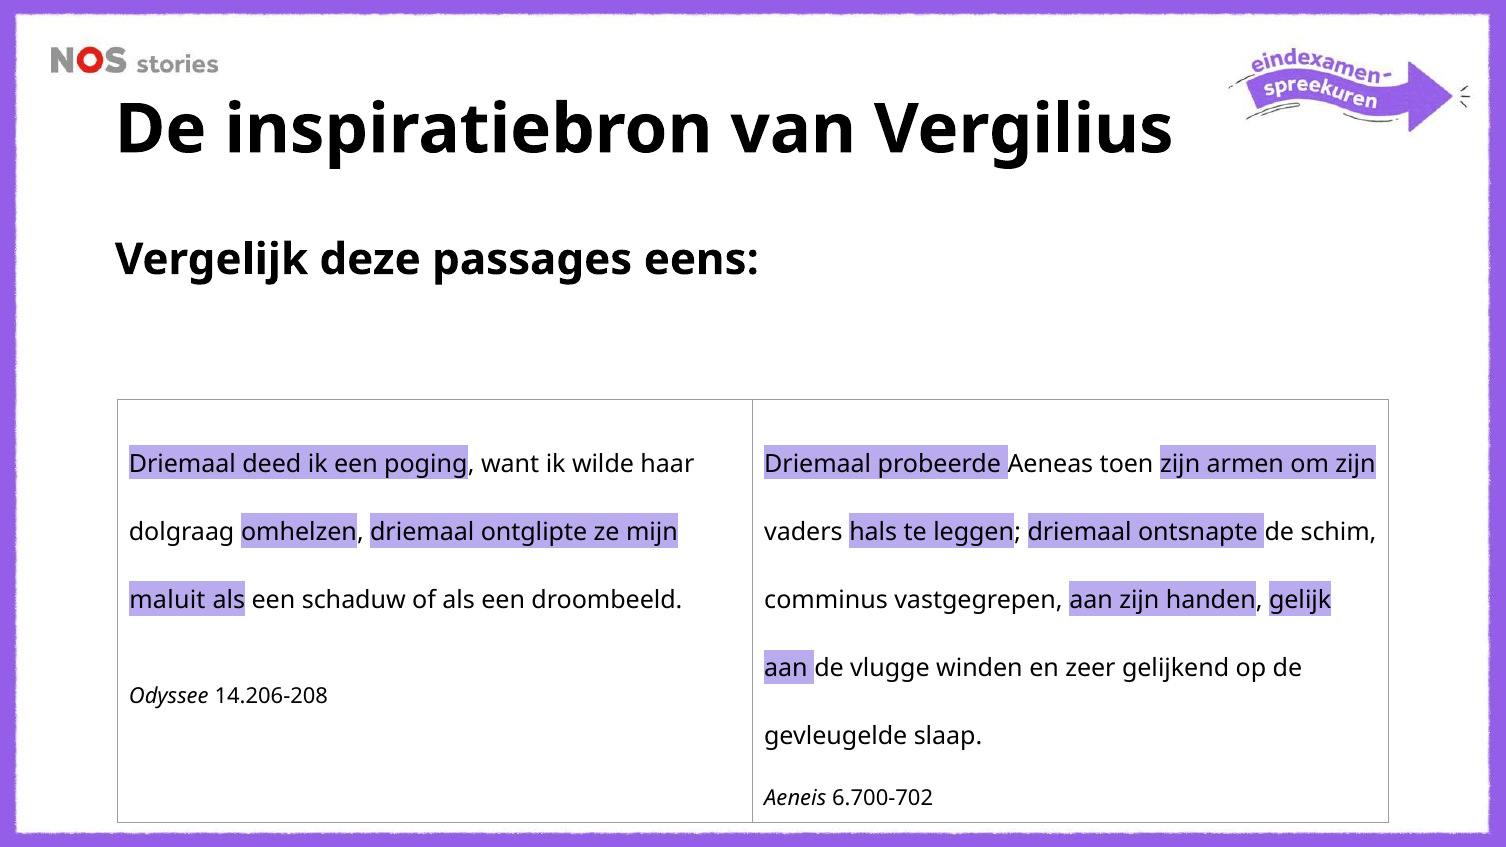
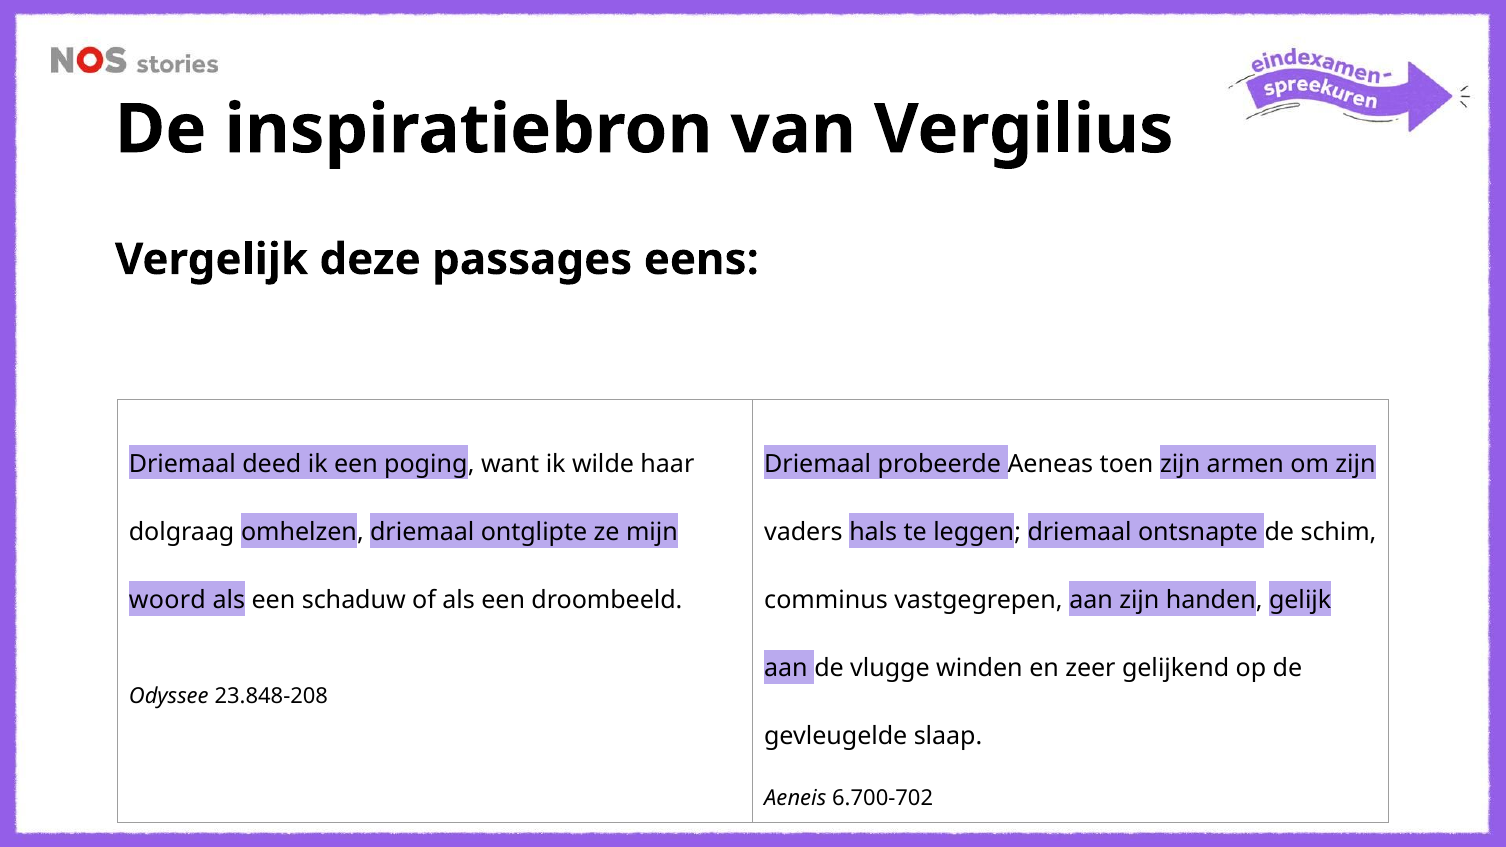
maluit: maluit -> woord (167, 600)
14.206-208: 14.206-208 -> 23.848-208 (271, 696)
